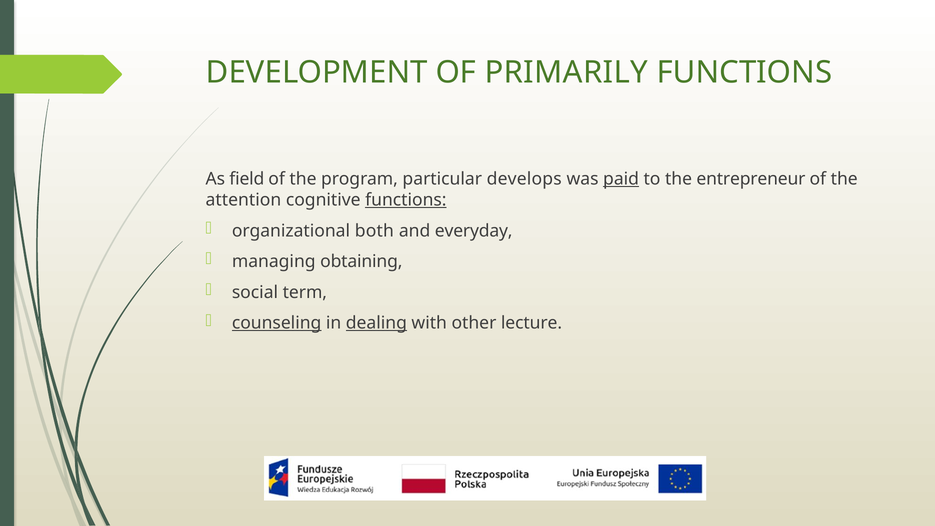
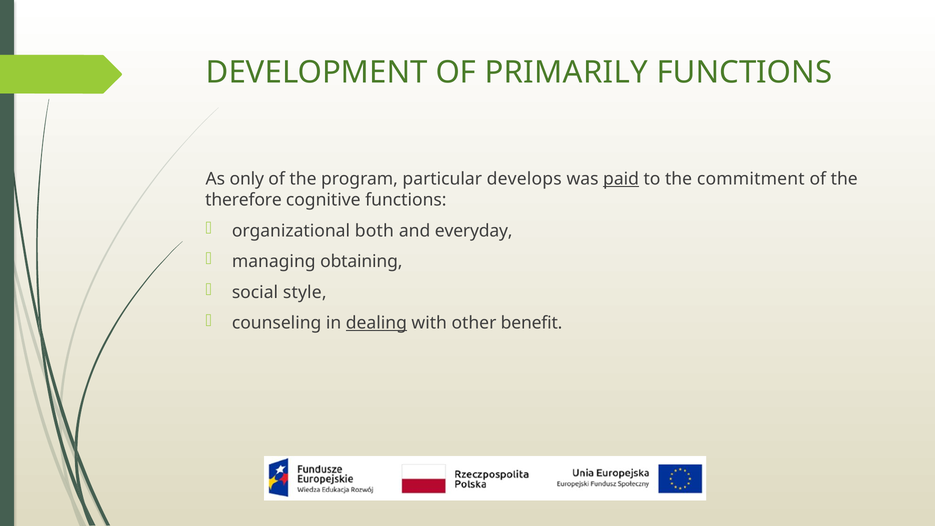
field: field -> only (247, 179)
entrepreneur: entrepreneur -> commitment (751, 179)
attention: attention -> therefore (244, 200)
functions underline: present -> none (406, 200)
term: term -> style (305, 292)
counseling underline: present -> none (277, 323)
lecture: lecture -> benefit (532, 323)
